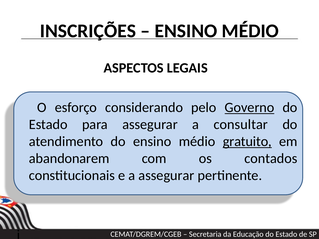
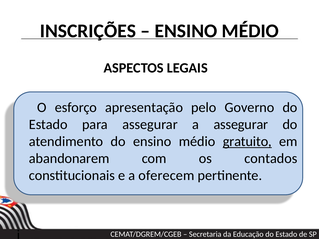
considerando: considerando -> apresentação (144, 108)
Governo underline: present -> none (250, 108)
a consultar: consultar -> assegurar (241, 125)
a assegurar: assegurar -> oferecem (166, 176)
